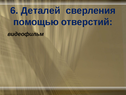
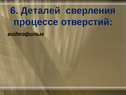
помощью: помощью -> процессе (36, 22)
